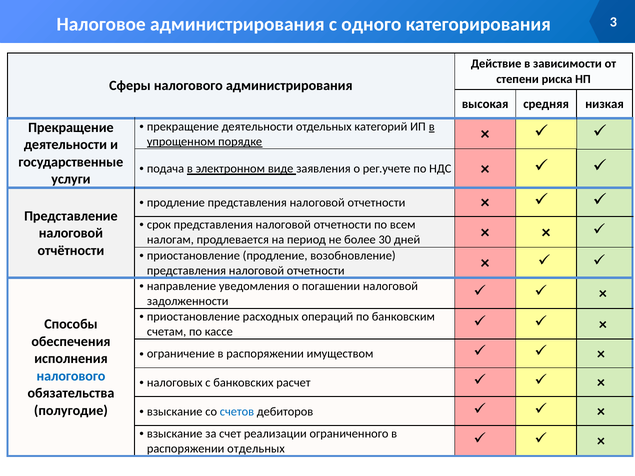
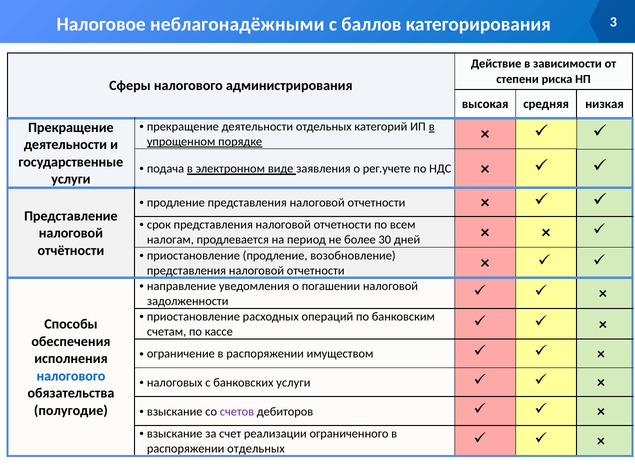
Налоговое администрирования: администрирования -> неблагонадёжными (237, 24)
одного: одного -> баллов (371, 24)
банковских расчет: расчет -> услуги (293, 383)
счетов colour: blue -> purple (237, 412)
